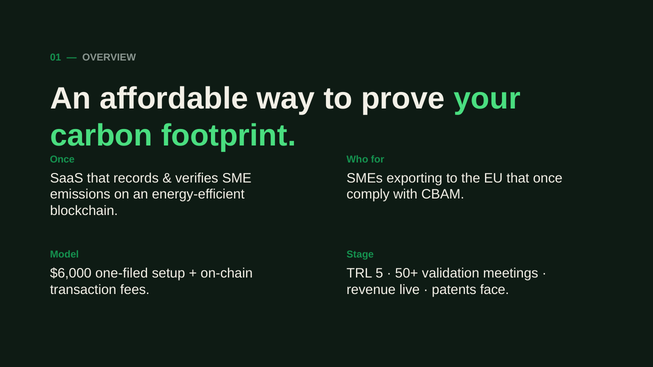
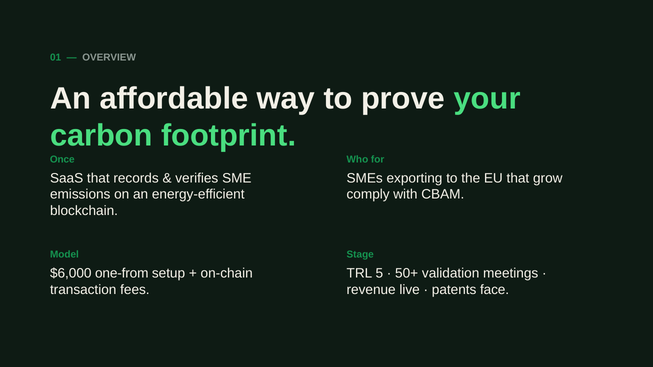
that once: once -> grow (548, 178)
one-filed: one-filed -> one-from (122, 274)
